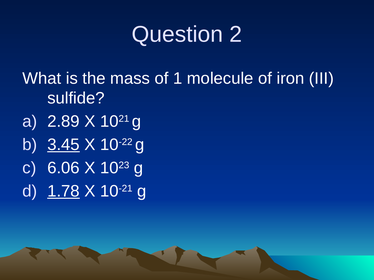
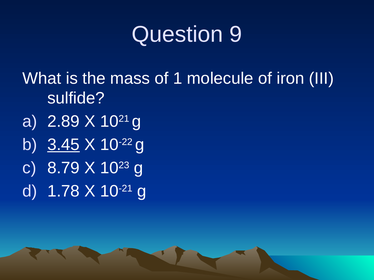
2: 2 -> 9 (236, 34)
6.06: 6.06 -> 8.79 (64, 168)
1.78 underline: present -> none (64, 192)
